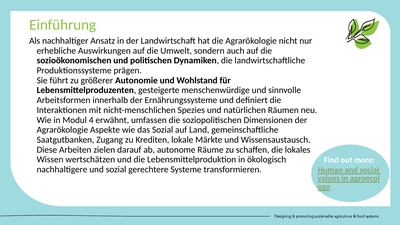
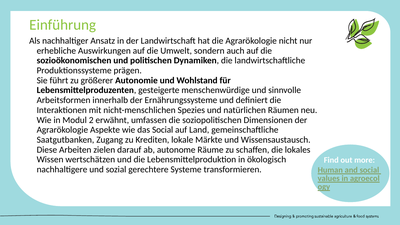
4: 4 -> 2 (91, 120)
das Sozial: Sozial -> Social (163, 130)
